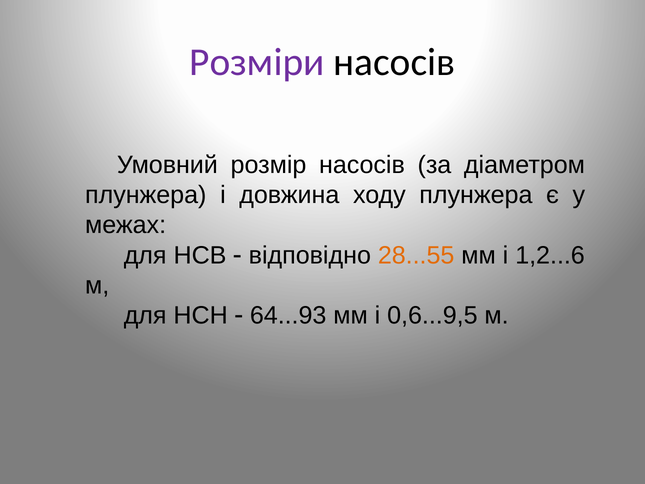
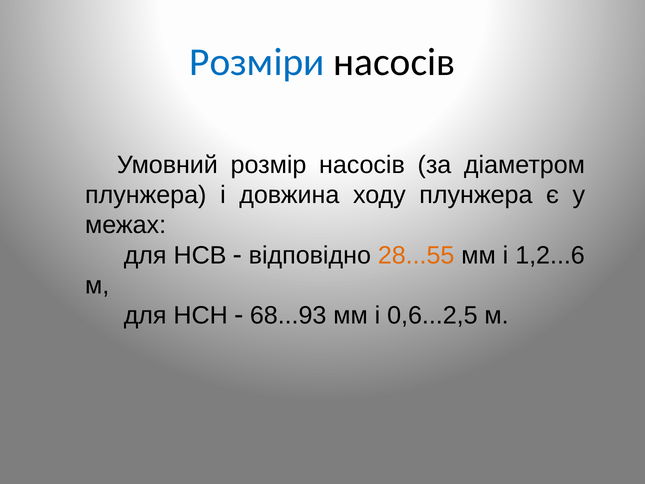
Розміри colour: purple -> blue (257, 62)
64...93: 64...93 -> 68...93 (288, 315)
0,6...9,5: 0,6...9,5 -> 0,6...2,5 (432, 315)
